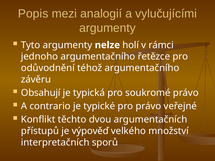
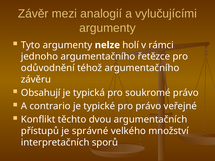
Popis: Popis -> Závěr (33, 14)
výpověď: výpověď -> správné (90, 131)
